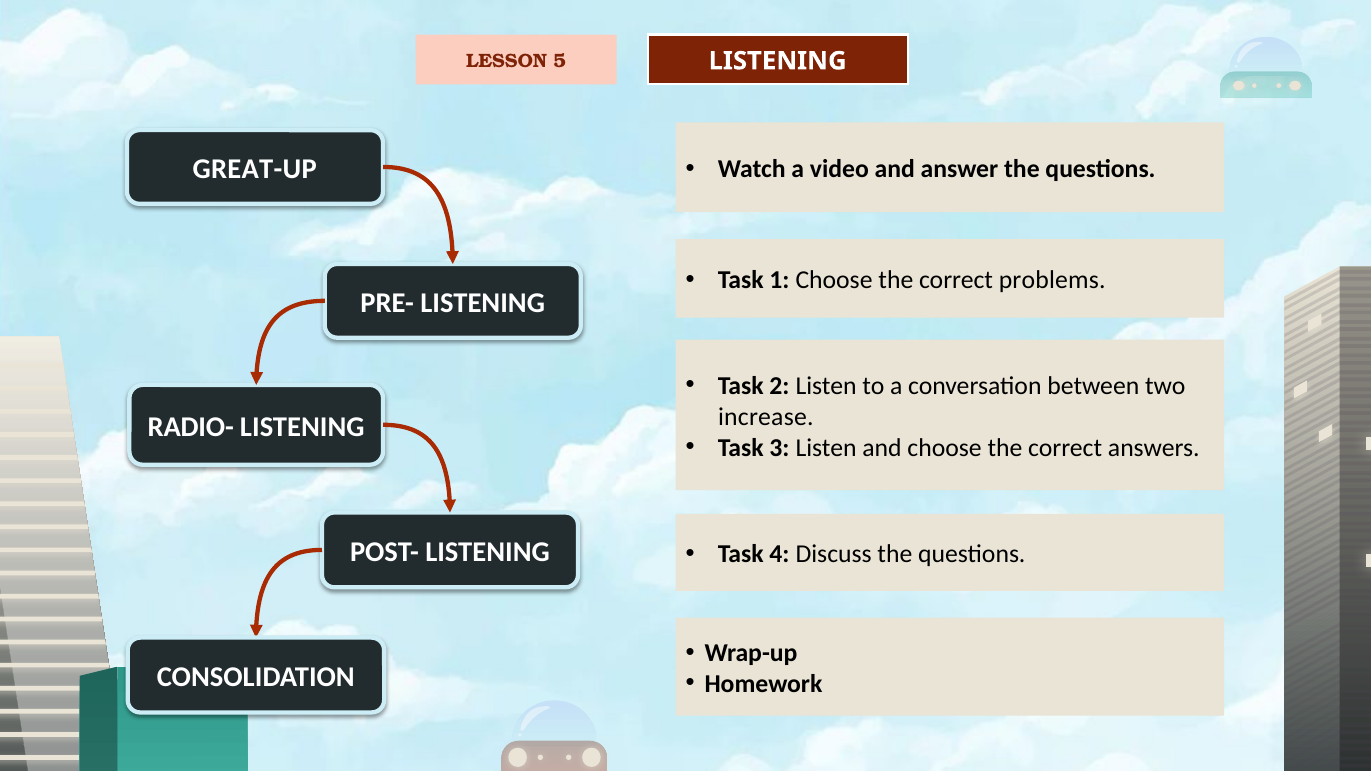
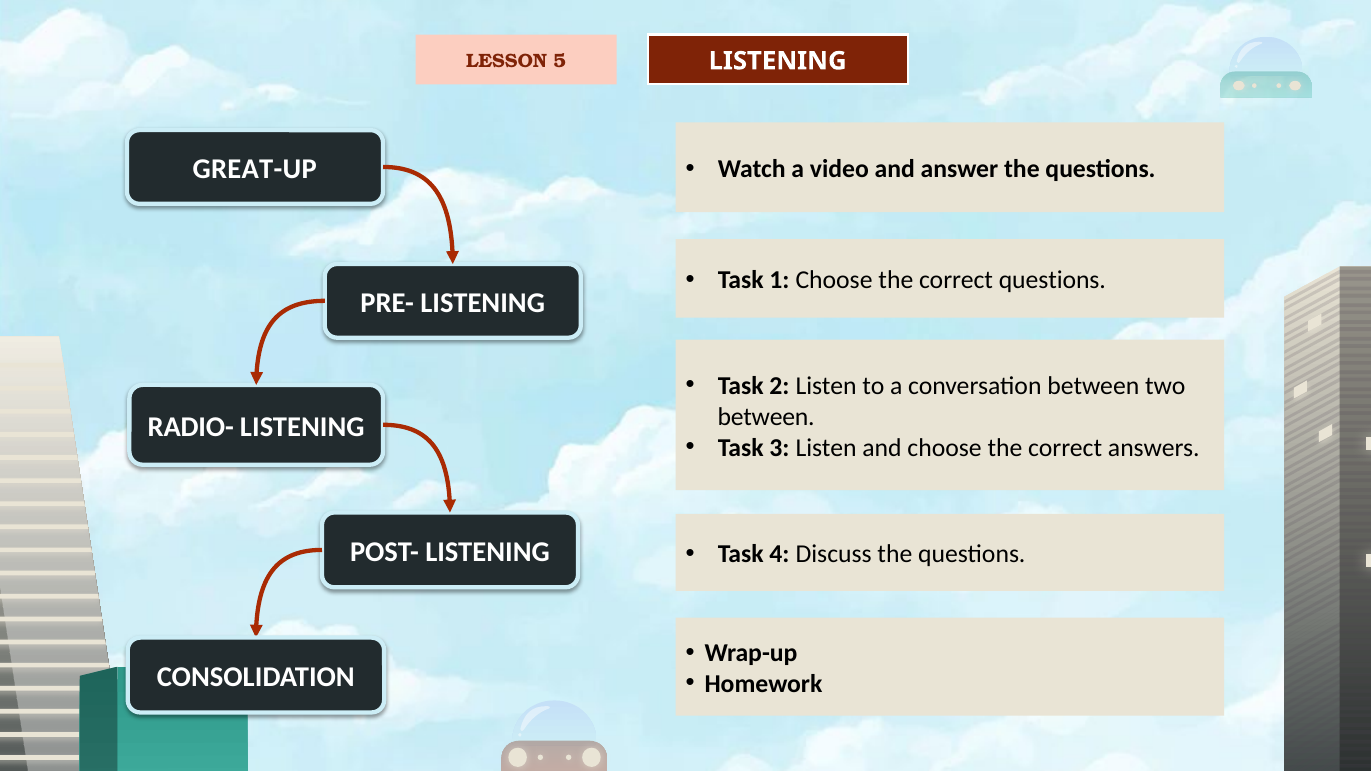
correct problems: problems -> questions (1052, 280)
increase: increase -> between (766, 417)
